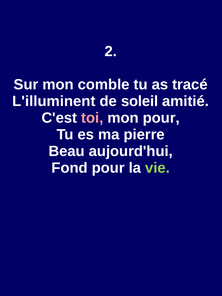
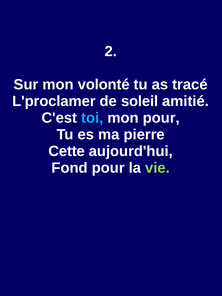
comble: comble -> volonté (104, 85)
L'illuminent: L'illuminent -> L'proclamer (54, 101)
toi colour: pink -> light blue (92, 118)
Beau: Beau -> Cette (67, 151)
